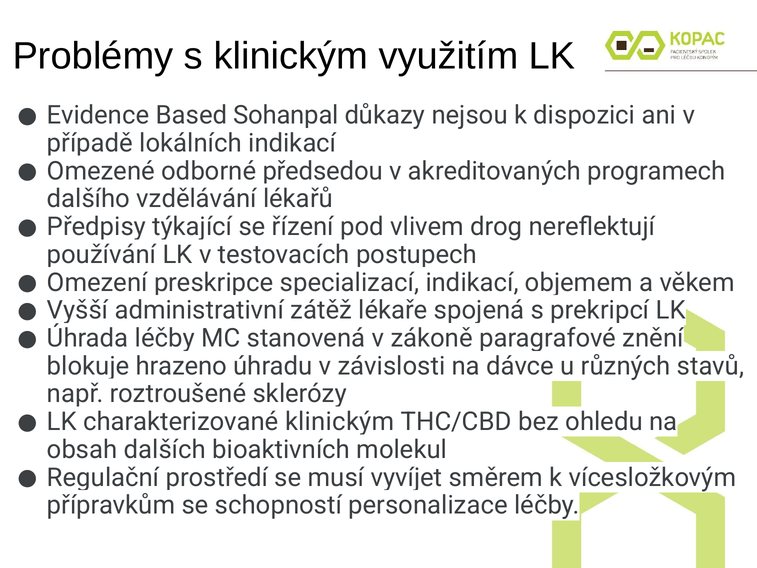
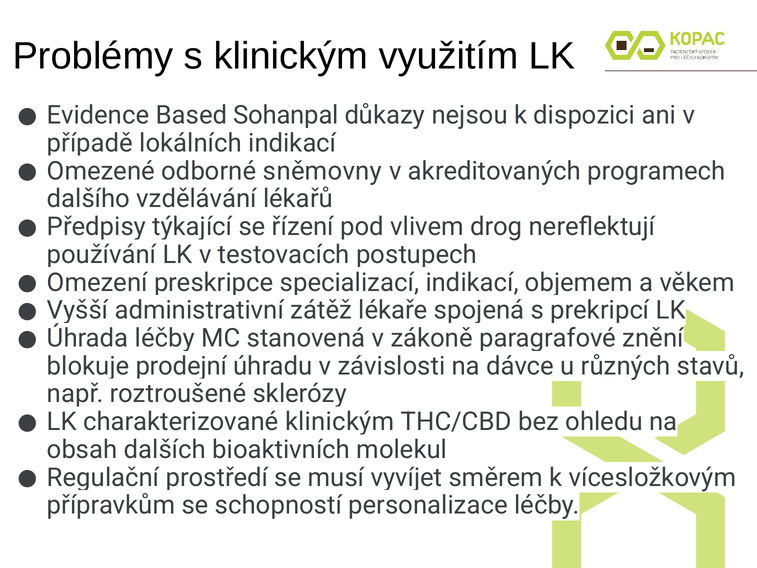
předsedou: předsedou -> sněmovny (323, 171)
hrazeno: hrazeno -> prodejní (181, 366)
